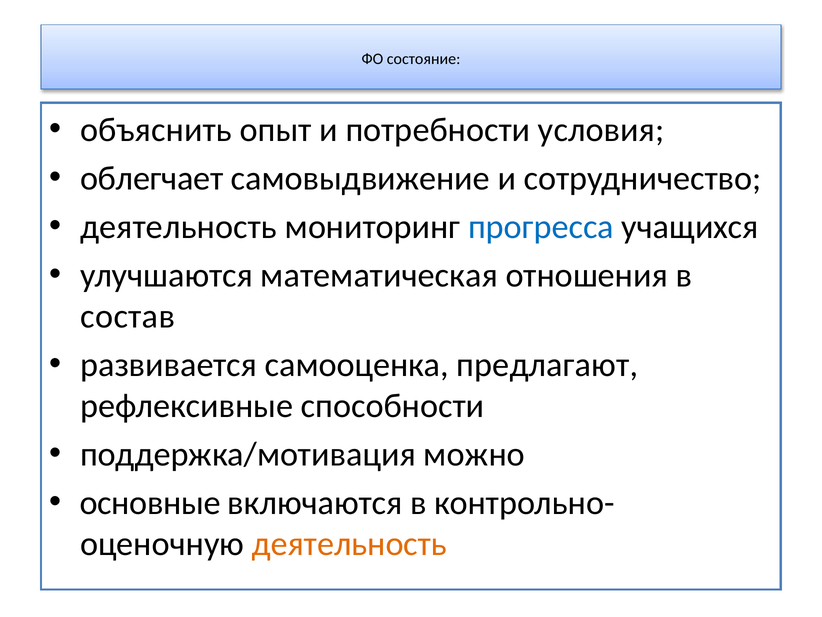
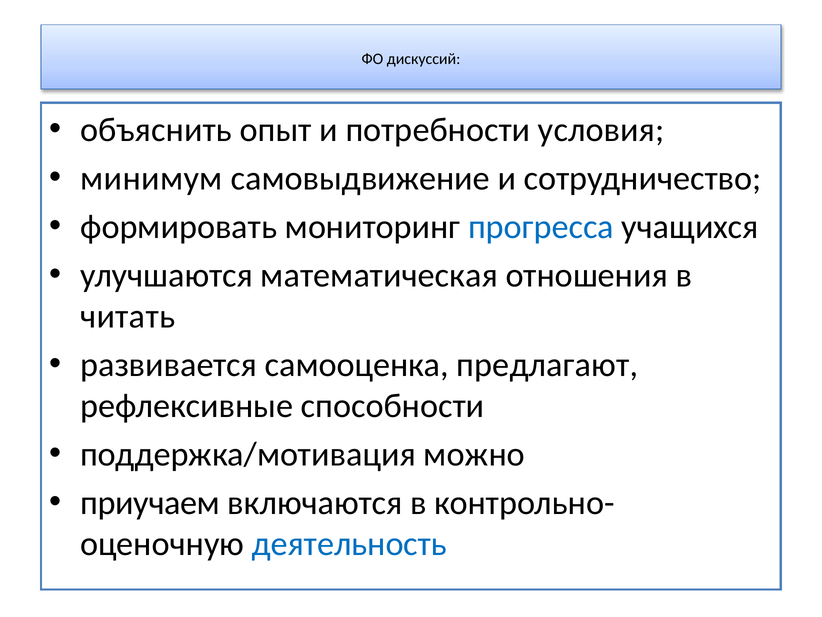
состояние: состояние -> дискуссий (424, 59)
облегчает: облегчает -> минимум (151, 178)
деятельность: деятельность -> формировать (179, 227)
состав: состав -> читать (128, 316)
основные: основные -> приучаем (150, 502)
деятельность colour: orange -> blue (349, 544)
